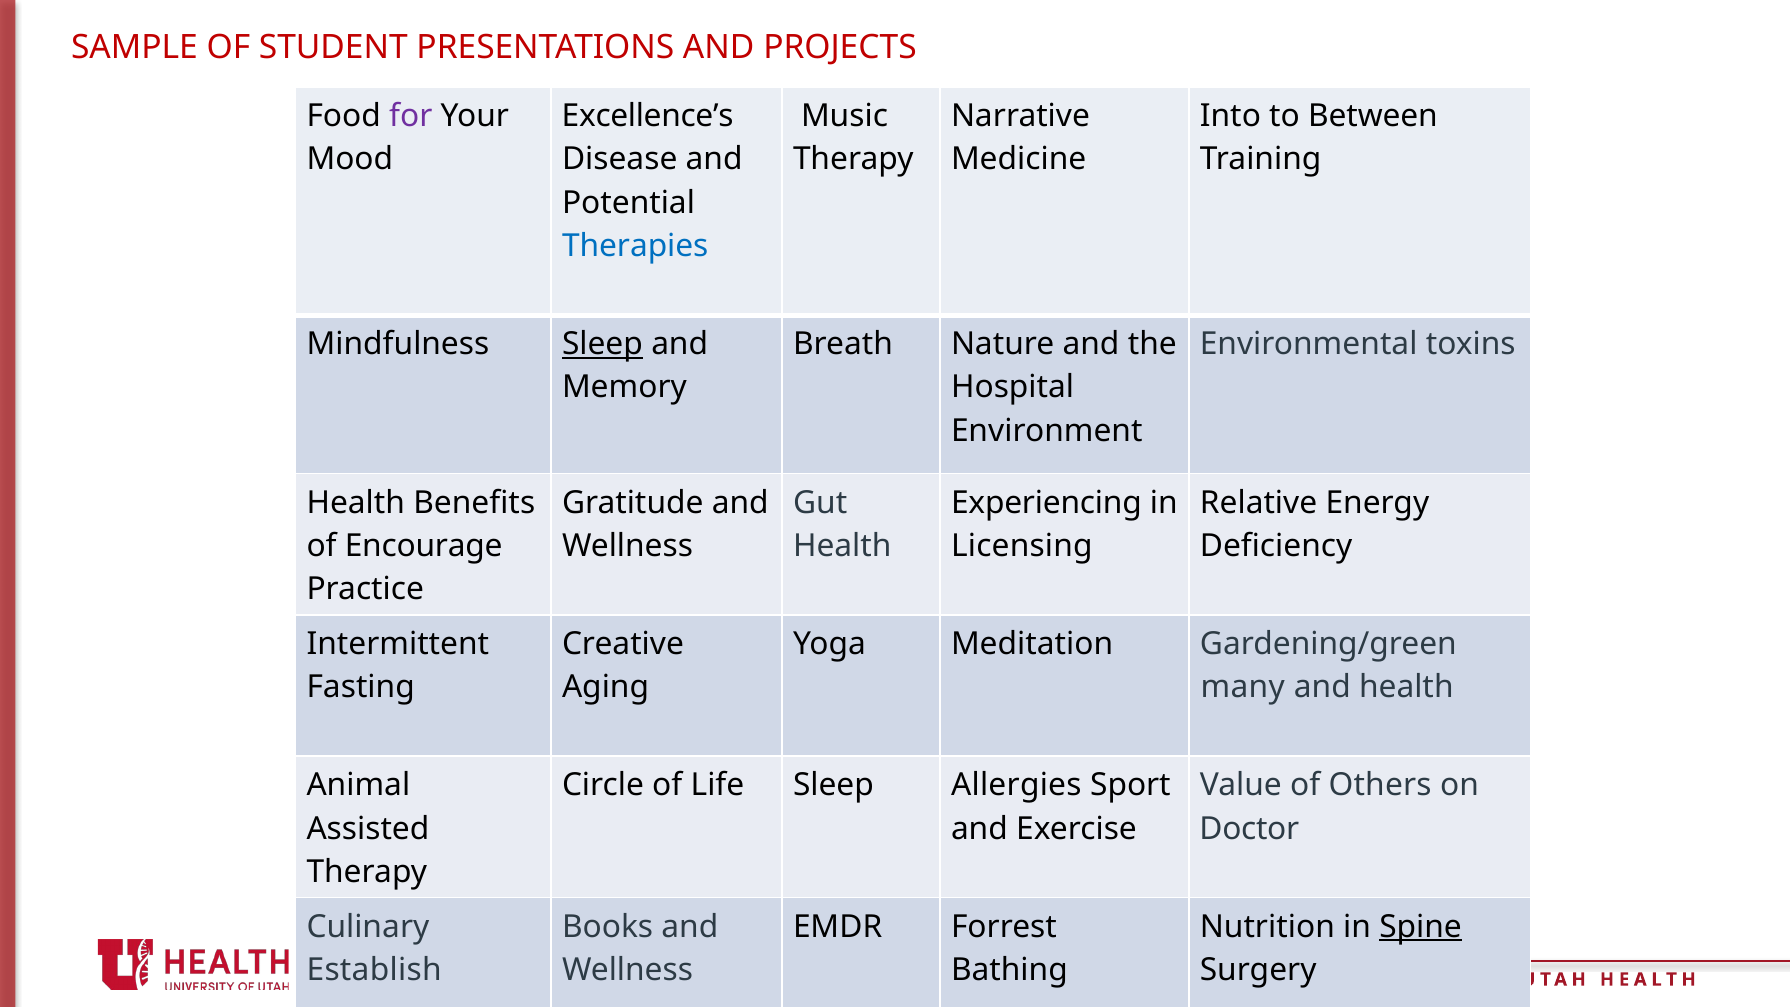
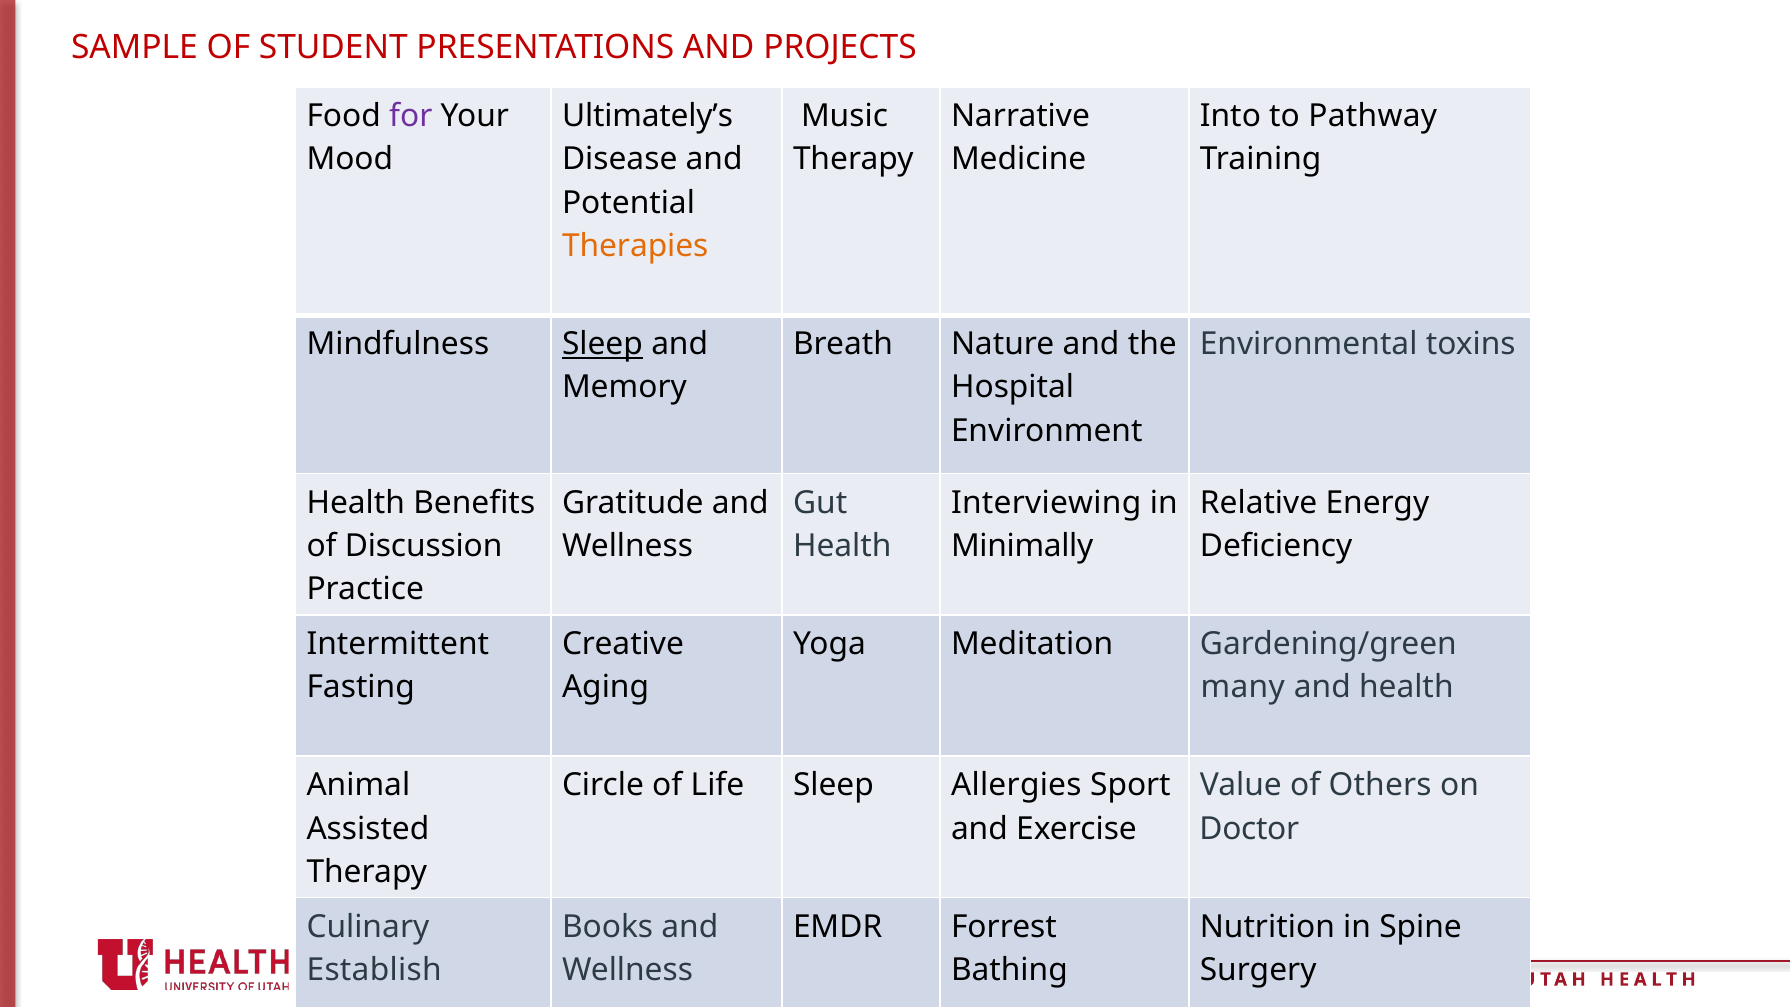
Excellence’s: Excellence’s -> Ultimately’s (648, 116)
Between: Between -> Pathway (1373, 116)
Therapies colour: blue -> orange (635, 246)
Experiencing: Experiencing -> Interviewing (1046, 502)
Encourage: Encourage -> Discussion (424, 546)
Licensing: Licensing -> Minimally (1022, 546)
Spine underline: present -> none (1421, 926)
